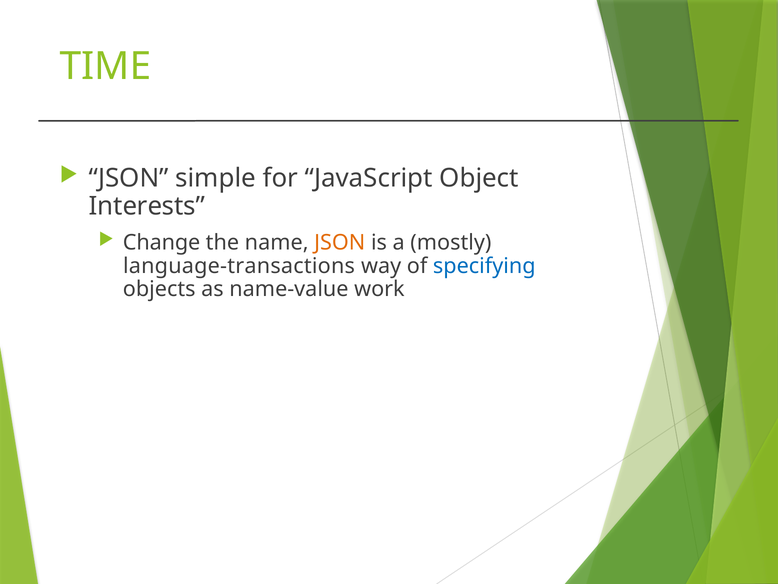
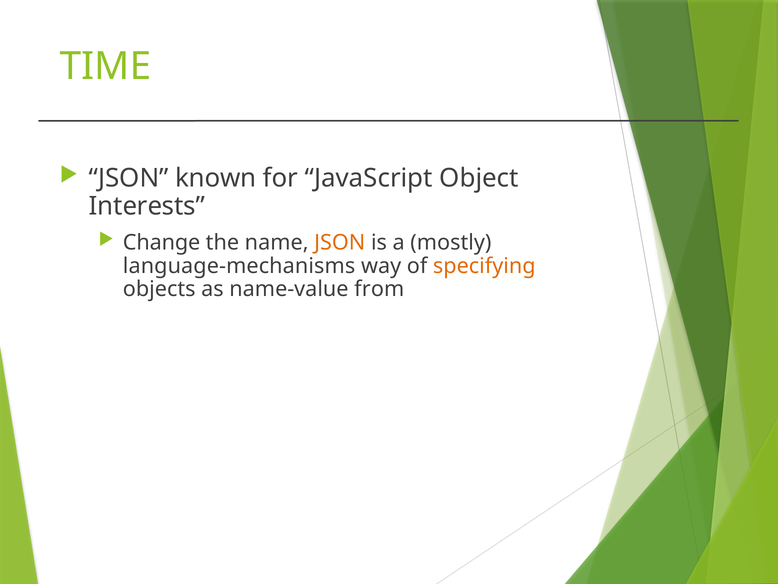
simple: simple -> known (216, 178)
language-transactions: language-transactions -> language-mechanisms (239, 266)
specifying colour: blue -> orange (484, 266)
work: work -> from (379, 289)
